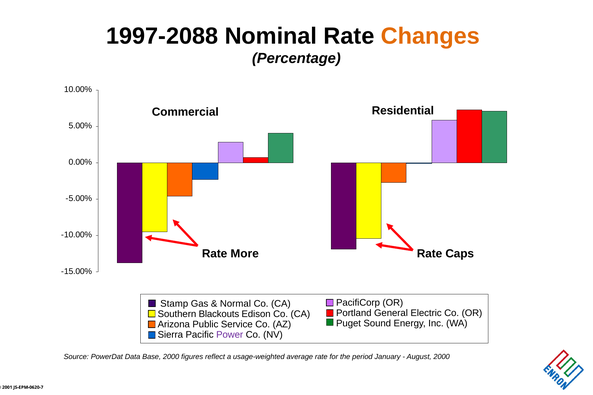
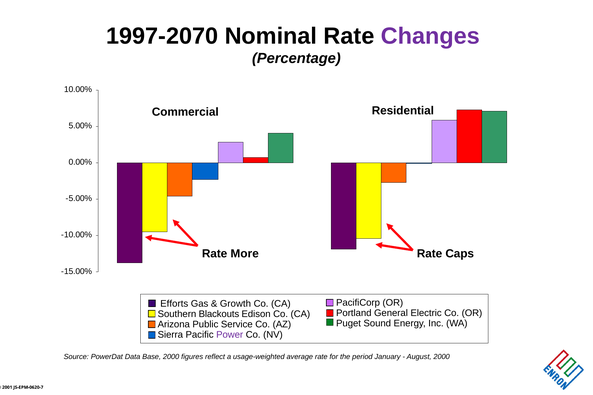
1997-2088: 1997-2088 -> 1997-2070 (162, 36)
Changes colour: orange -> purple (430, 36)
Stamp: Stamp -> Efforts (174, 304)
Normal: Normal -> Growth (235, 304)
